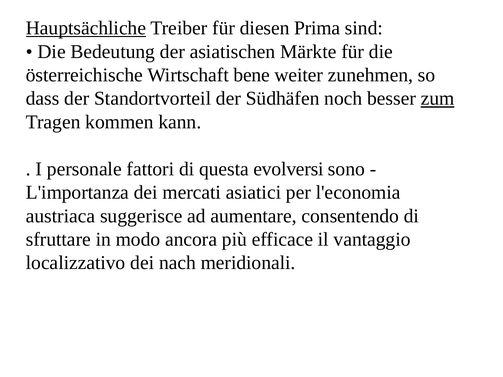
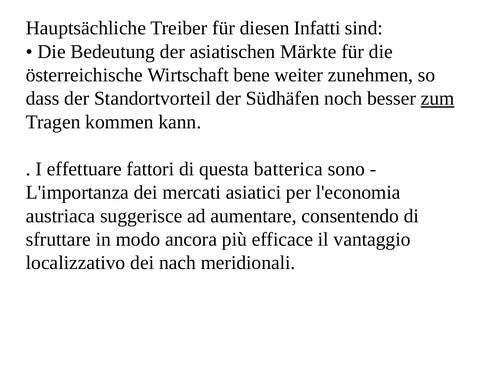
Hauptsächliche underline: present -> none (86, 28)
Prima: Prima -> Infatti (317, 28)
personale: personale -> effettuare (84, 169)
evolversi: evolversi -> batterica (288, 169)
